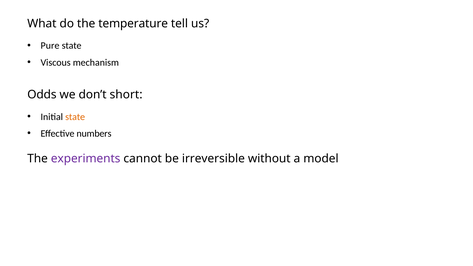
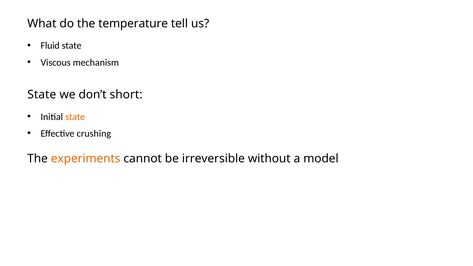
Pure: Pure -> Fluid (50, 46)
Odds: Odds -> State (42, 95)
numbers: numbers -> crushing (94, 134)
experiments colour: purple -> orange (86, 159)
